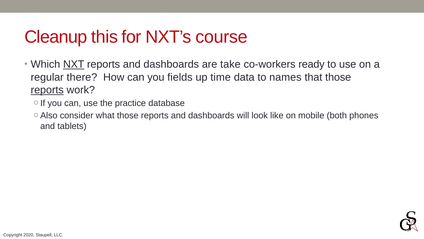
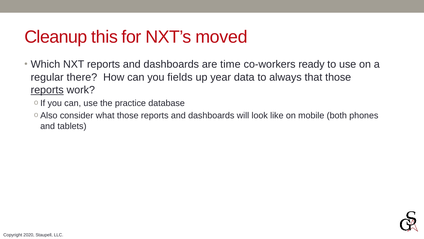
course: course -> moved (222, 37)
NXT underline: present -> none (74, 64)
take: take -> time (230, 64)
time: time -> year (221, 77)
names: names -> always (285, 77)
